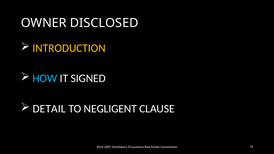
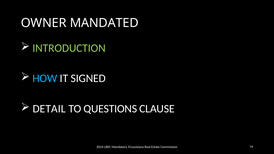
DISCLOSED: DISCLOSED -> MANDATED (104, 23)
INTRODUCTION colour: yellow -> light green (69, 48)
NEGLIGENT: NEGLIGENT -> QUESTIONS (110, 109)
